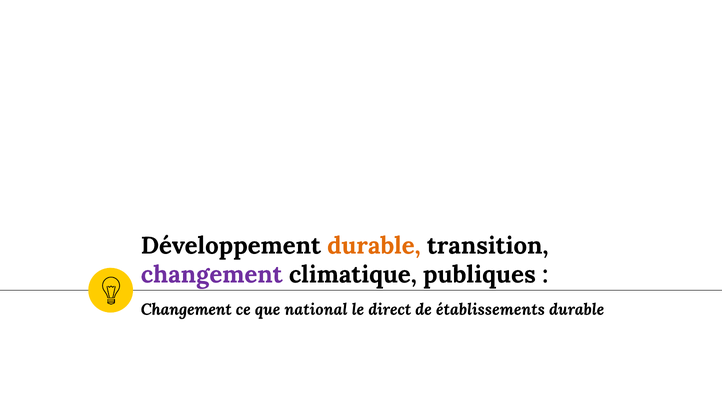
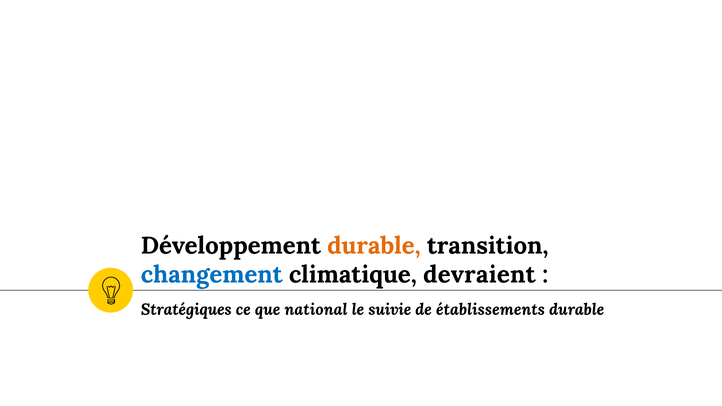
changement colour: purple -> blue (212, 275)
publiques: publiques -> devraient (479, 275)
Changement: Changement -> Stratégiques (186, 310)
direct: direct -> suivie (390, 310)
